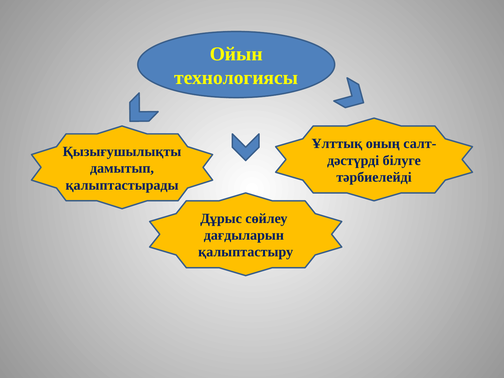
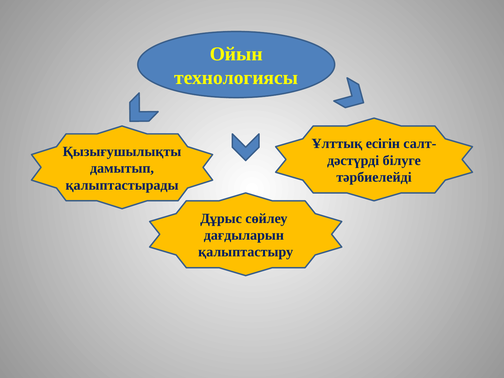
оның: оның -> есігін (383, 144)
